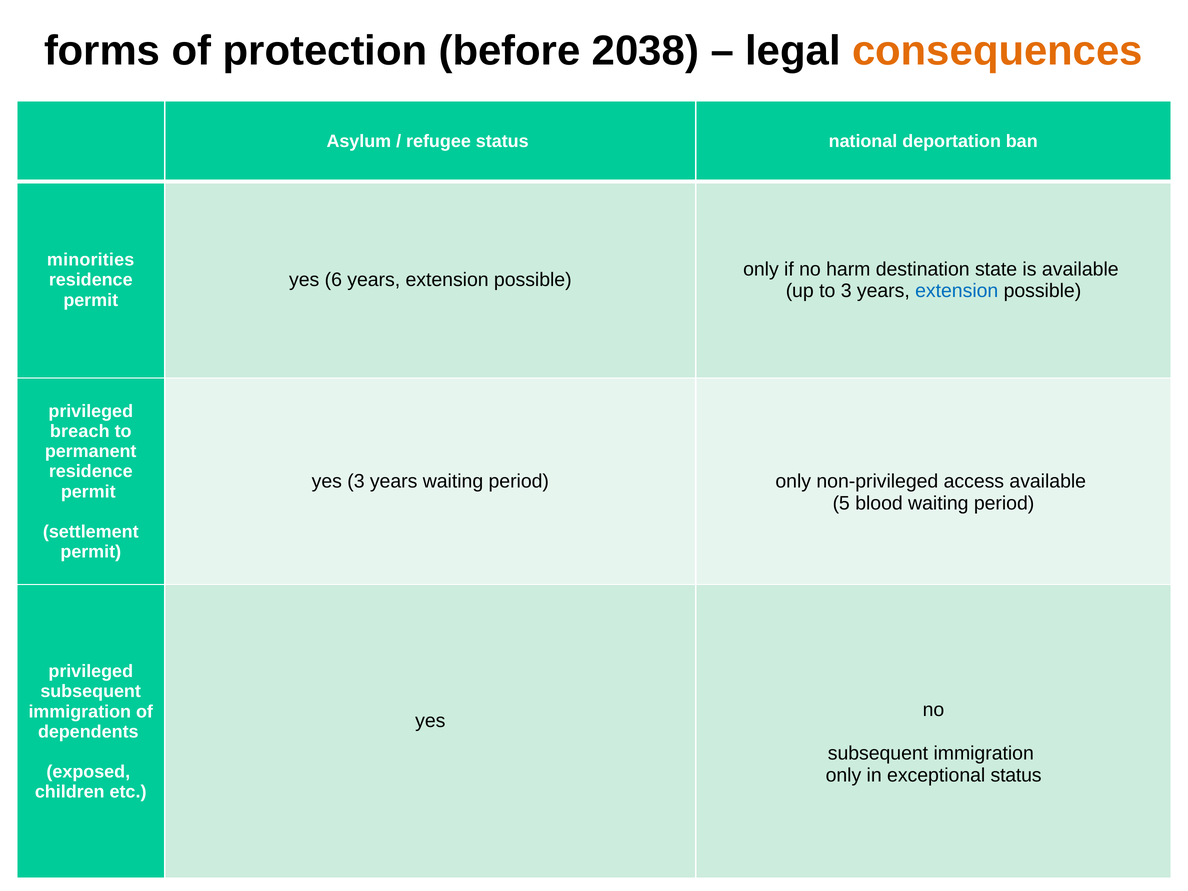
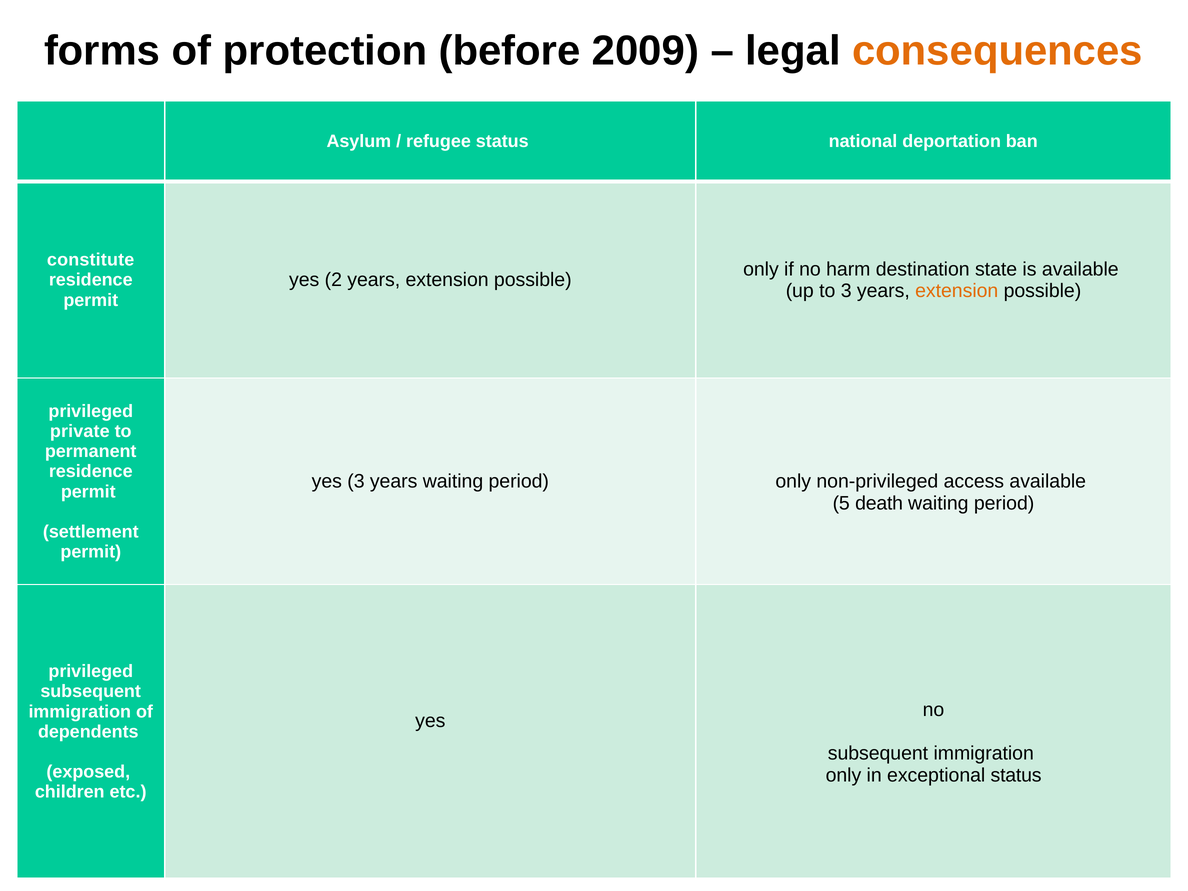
2038: 2038 -> 2009 (645, 51)
minorities: minorities -> constitute (91, 260)
6: 6 -> 2 (333, 280)
extension colour: blue -> orange (957, 291)
breach: breach -> private (80, 431)
blood: blood -> death (879, 503)
